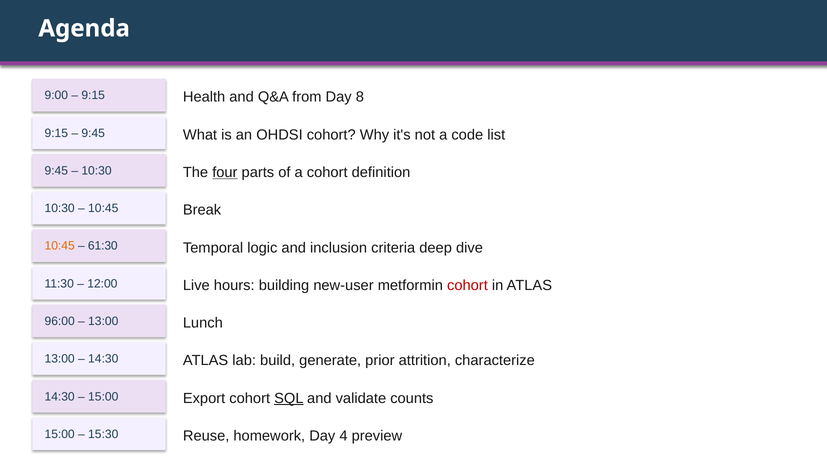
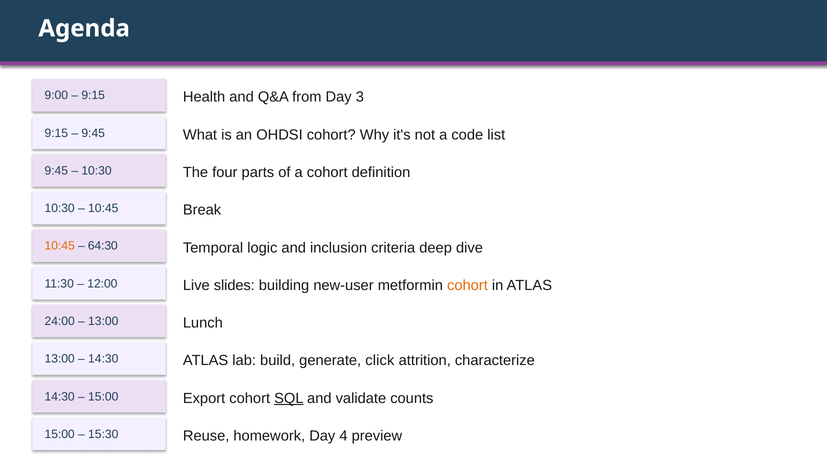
8: 8 -> 3 (360, 97)
four underline: present -> none (225, 173)
61:30: 61:30 -> 64:30 (103, 246)
hours: hours -> slides (234, 286)
cohort colour: red -> orange (467, 286)
96:00: 96:00 -> 24:00 (60, 321)
prior: prior -> click (380, 361)
